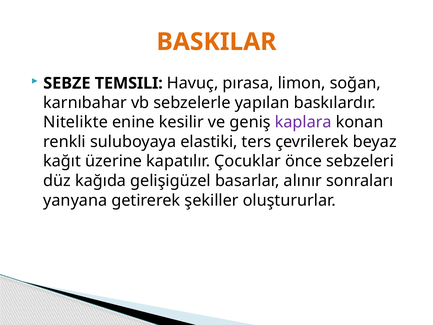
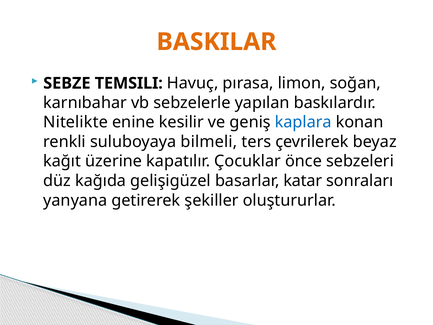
kaplara colour: purple -> blue (303, 122)
elastiki: elastiki -> bilmeli (209, 142)
alınır: alınır -> katar (303, 181)
